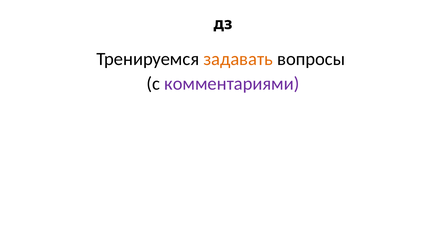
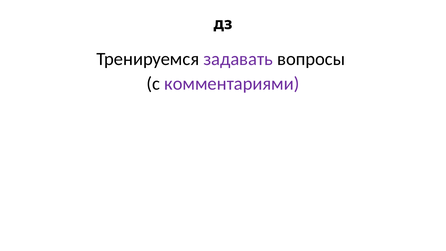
задавать colour: orange -> purple (238, 59)
